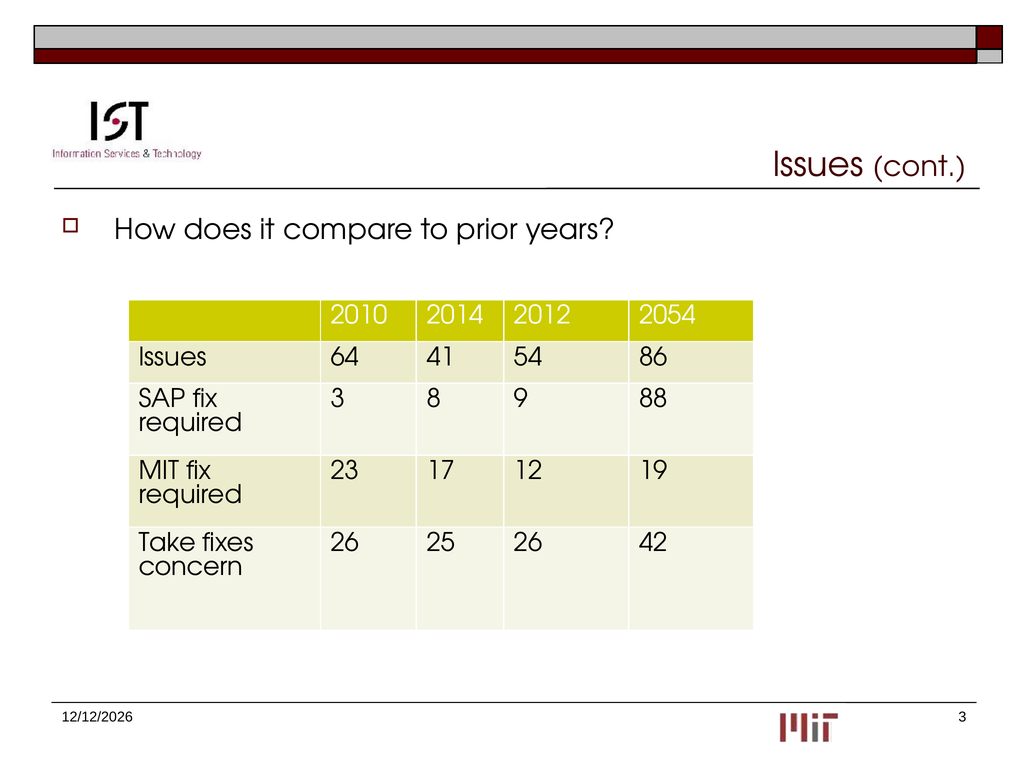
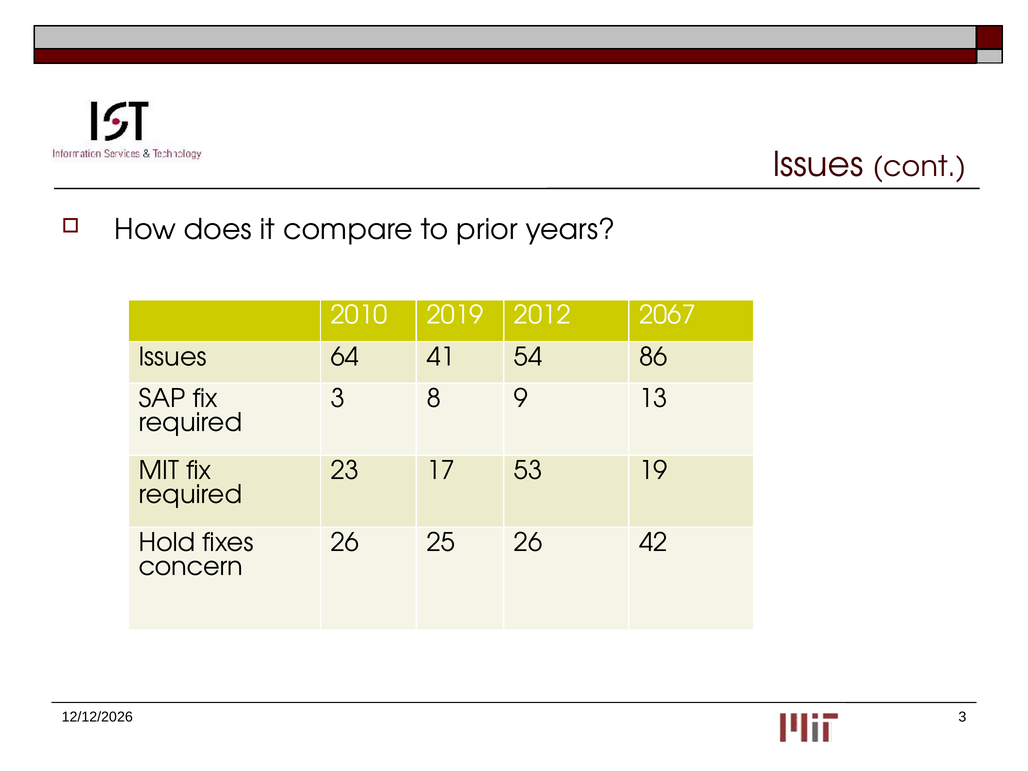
2014: 2014 -> 2019 (455, 316)
2054: 2054 -> 2067 (667, 316)
88: 88 -> 13 (653, 399)
12: 12 -> 53 (528, 471)
Take: Take -> Hold (167, 543)
